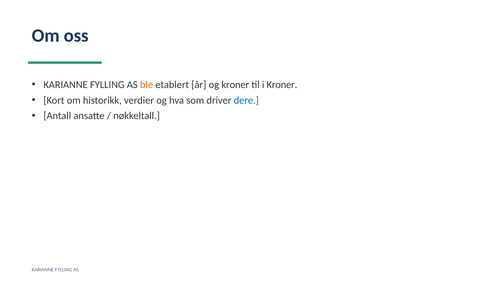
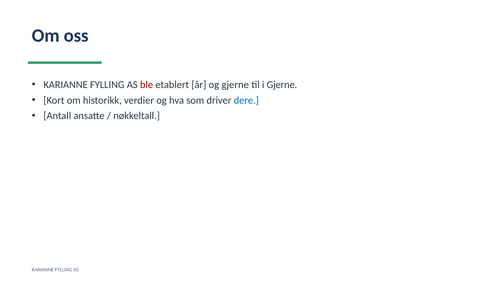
ble colour: orange -> red (147, 85)
og kroner: kroner -> gjerne (235, 85)
i Kroner: Kroner -> Gjerne (282, 85)
